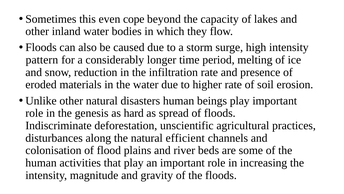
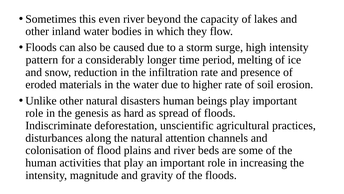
even cope: cope -> river (134, 19)
efficient: efficient -> attention (185, 138)
